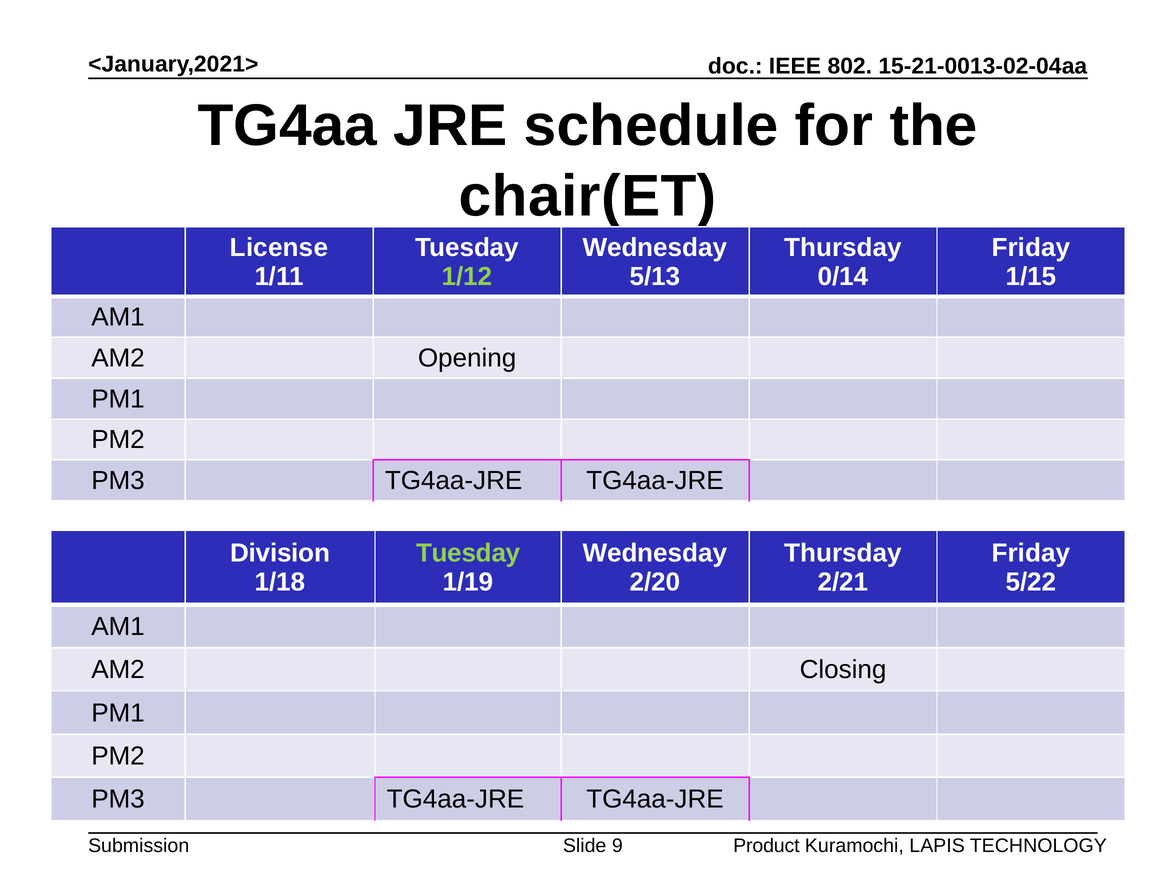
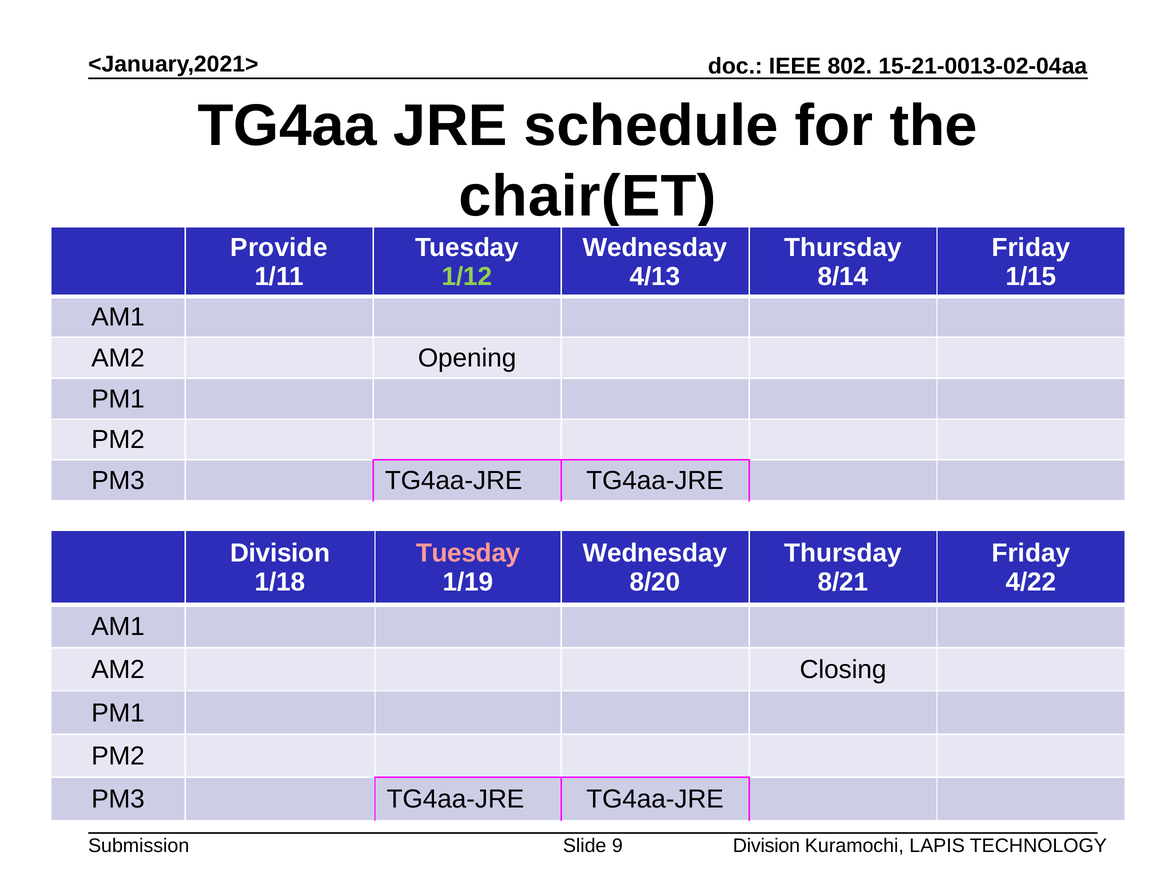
License: License -> Provide (279, 247)
5/13: 5/13 -> 4/13 (655, 276)
0/14: 0/14 -> 8/14 (843, 276)
Tuesday colour: light green -> pink (468, 553)
2/20: 2/20 -> 8/20 (655, 582)
2/21: 2/21 -> 8/21 (843, 582)
5/22: 5/22 -> 4/22 (1031, 582)
Product: Product -> Division (766, 846)
